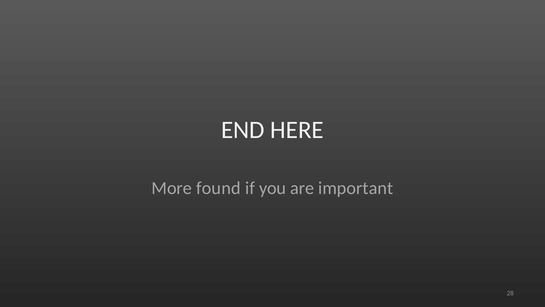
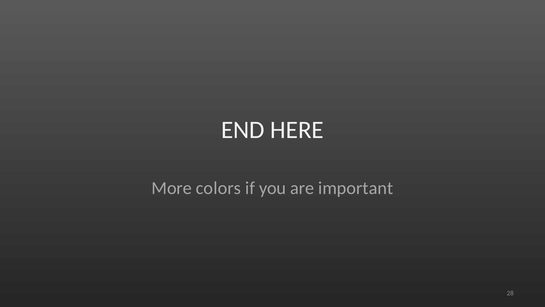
found: found -> colors (218, 188)
